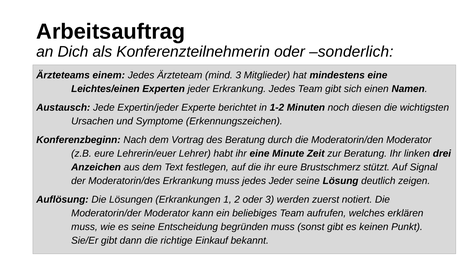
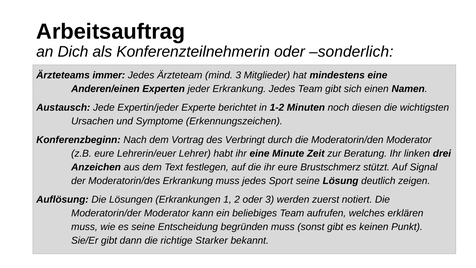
einem: einem -> immer (109, 75)
Leichtes/einen: Leichtes/einen -> Anderen/einen (105, 89)
des Beratung: Beratung -> Verbringt (245, 140)
jedes Jeder: Jeder -> Sport (281, 181)
Einkauf: Einkauf -> Starker (212, 240)
